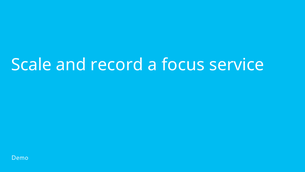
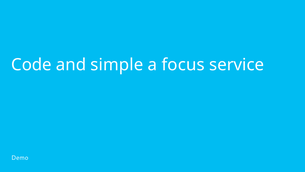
Scale: Scale -> Code (31, 65)
record: record -> simple (117, 65)
